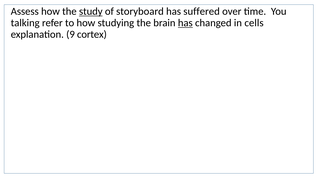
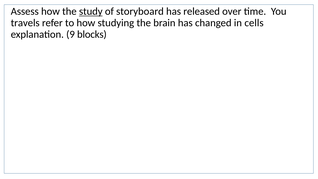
suffered: suffered -> released (202, 11)
talking: talking -> travels (25, 23)
has underline: present -> none (185, 23)
cortex: cortex -> blocks (92, 34)
